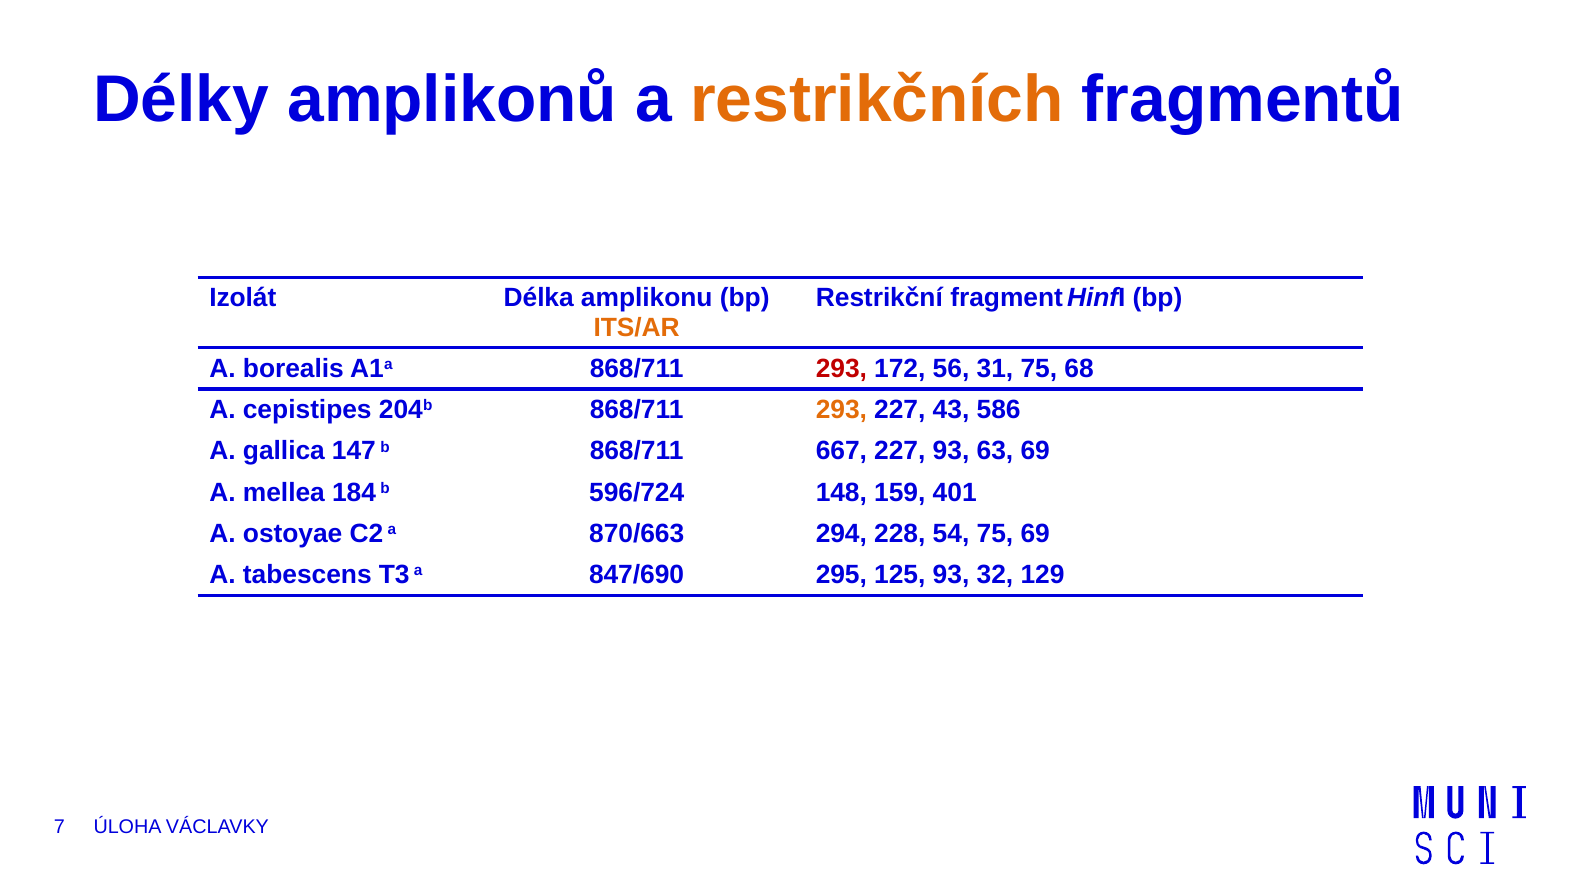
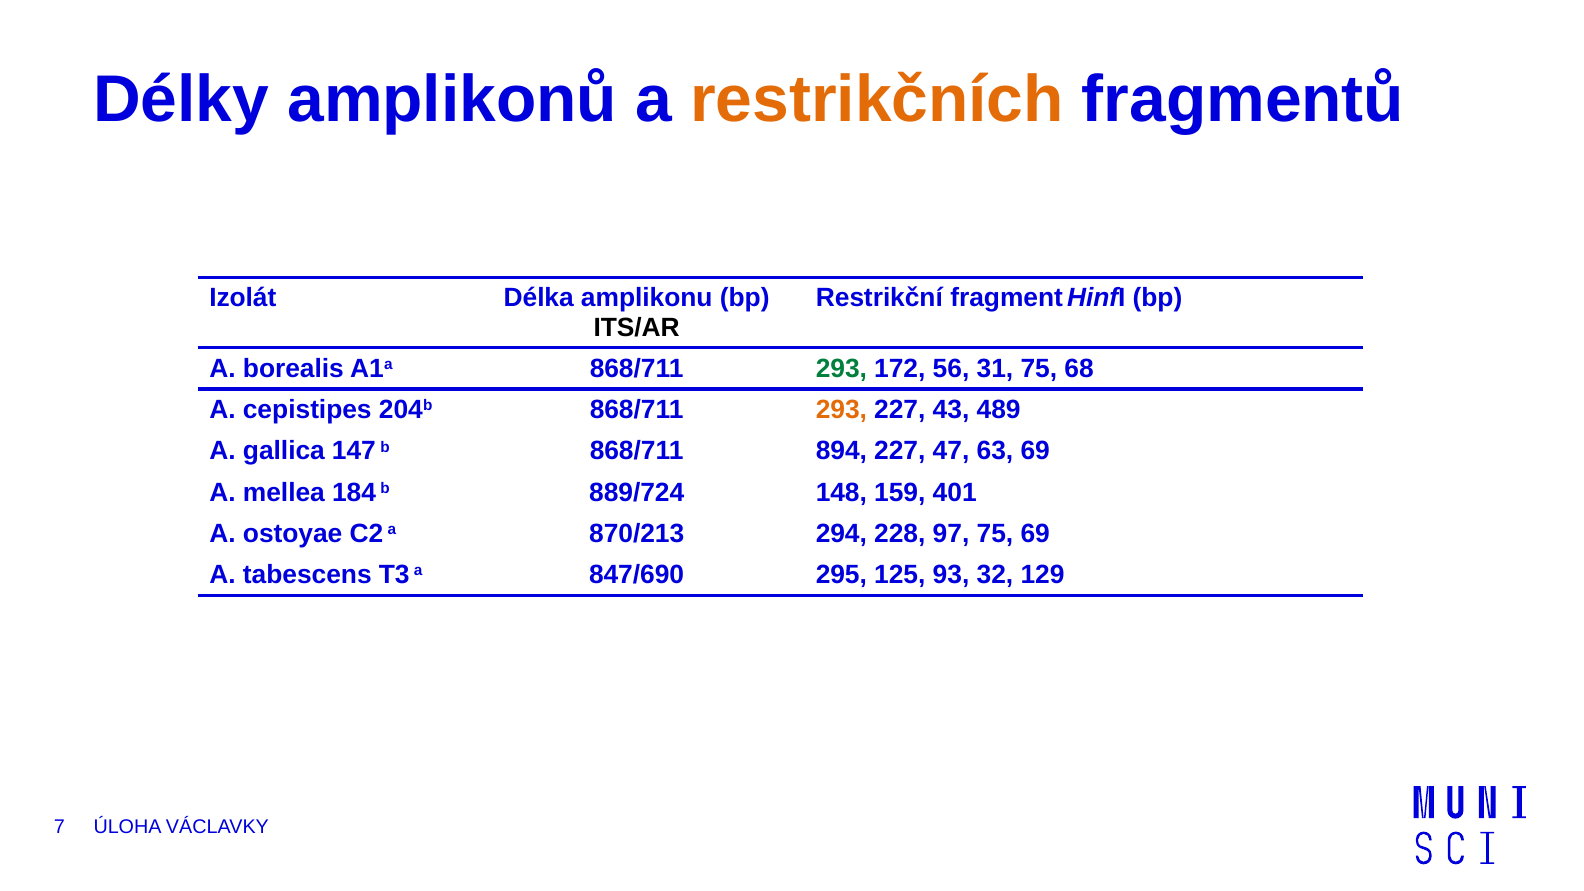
ITS/AR colour: orange -> black (637, 328)
293 colour: red -> green (841, 369)
586: 586 -> 489 (999, 410)
667: 667 -> 894 (841, 451)
227 93: 93 -> 47 (951, 451)
596/724: 596/724 -> 889/724 (637, 493)
870/663: 870/663 -> 870/213 (637, 534)
54: 54 -> 97 (951, 534)
